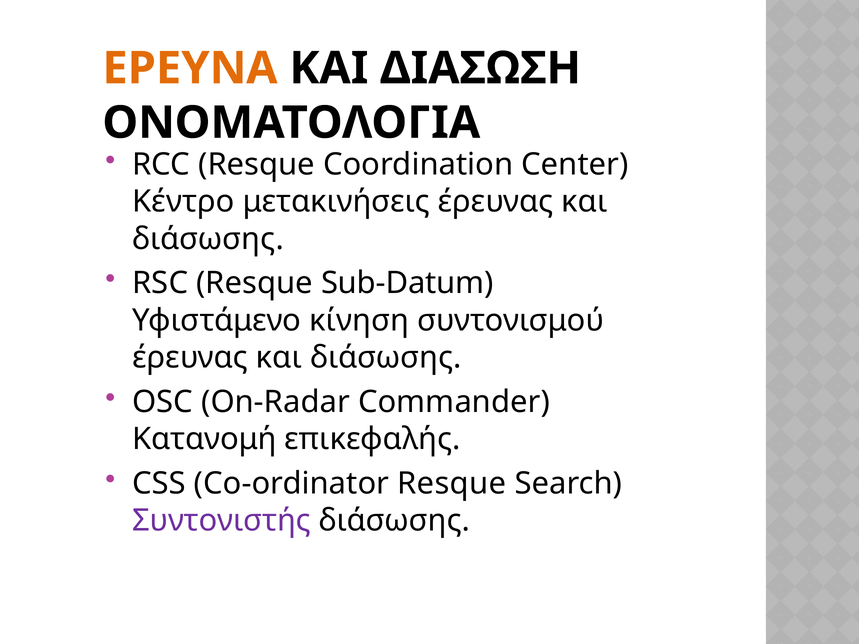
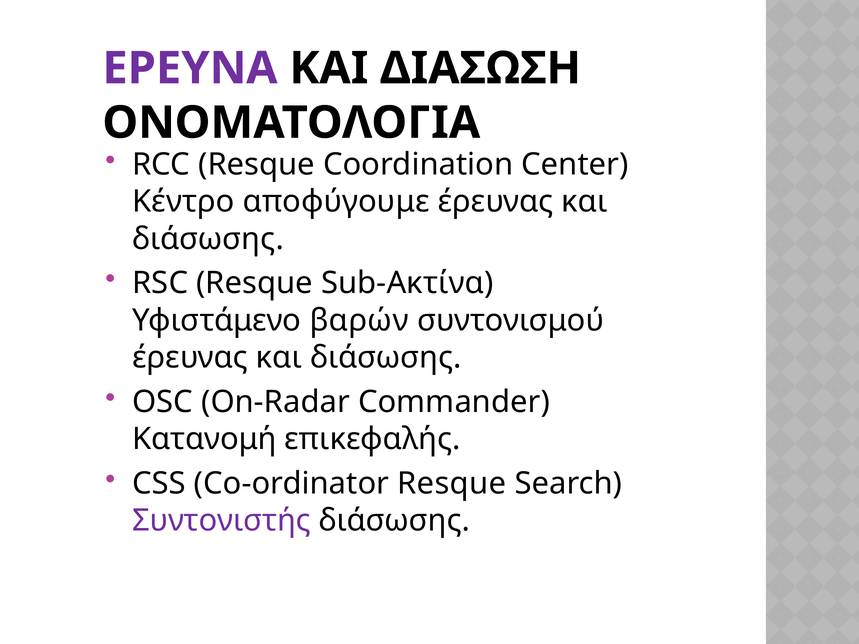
ΕΡΕΥΝΑ colour: orange -> purple (190, 68)
μετακινήσεις: μετακινήσεις -> αποφύγουμε (336, 202)
Sub-Datum: Sub-Datum -> Sub-Ακτίνα (407, 283)
κίνηση: κίνηση -> βαρών (359, 320)
